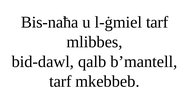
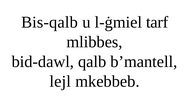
Bis-naħa: Bis-naħa -> Bis-qalb (50, 22)
tarf: tarf -> lejl (60, 81)
